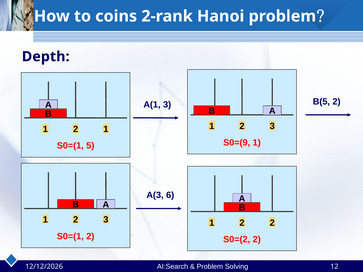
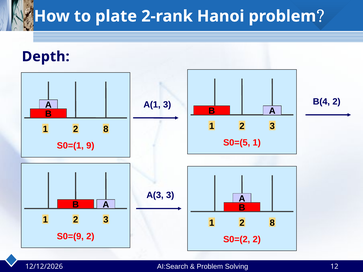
coins: coins -> plate (116, 16)
B(5: B(5 -> B(4 (321, 102)
1: 1 -> 8 (106, 129)
S0=(9: S0=(9 -> S0=(5 (237, 143)
5: 5 -> 9 (90, 146)
A(3 6: 6 -> 3 (170, 195)
2: 2 -> 8 (272, 223)
S0=(1: S0=(1 -> S0=(9 (70, 237)
